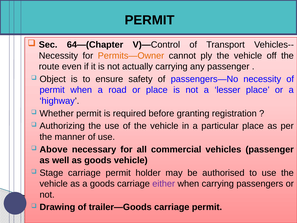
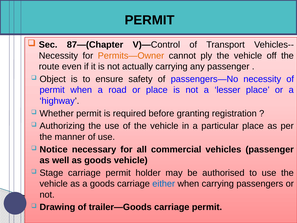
64—(Chapter: 64—(Chapter -> 87—(Chapter (95, 45)
Above: Above -> Notice (54, 149)
either colour: purple -> blue (164, 184)
